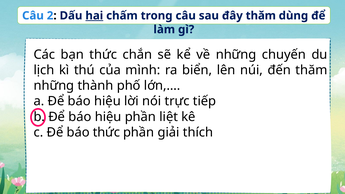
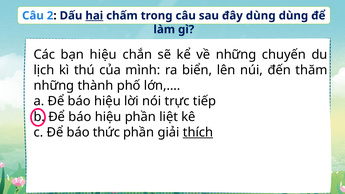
đây thăm: thăm -> dùng (261, 16)
bạn thức: thức -> hiệu (103, 55)
thích underline: none -> present (198, 132)
